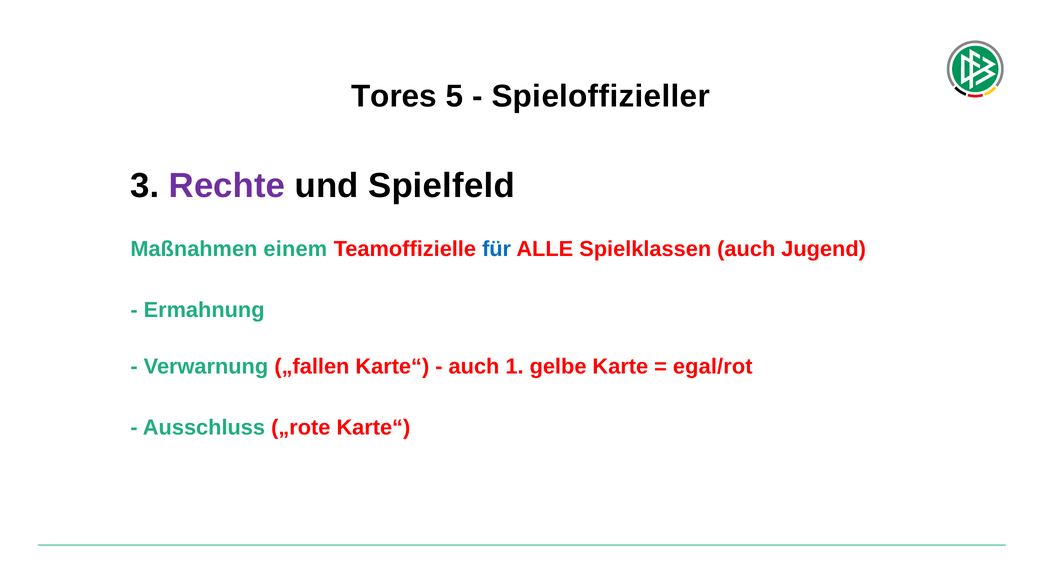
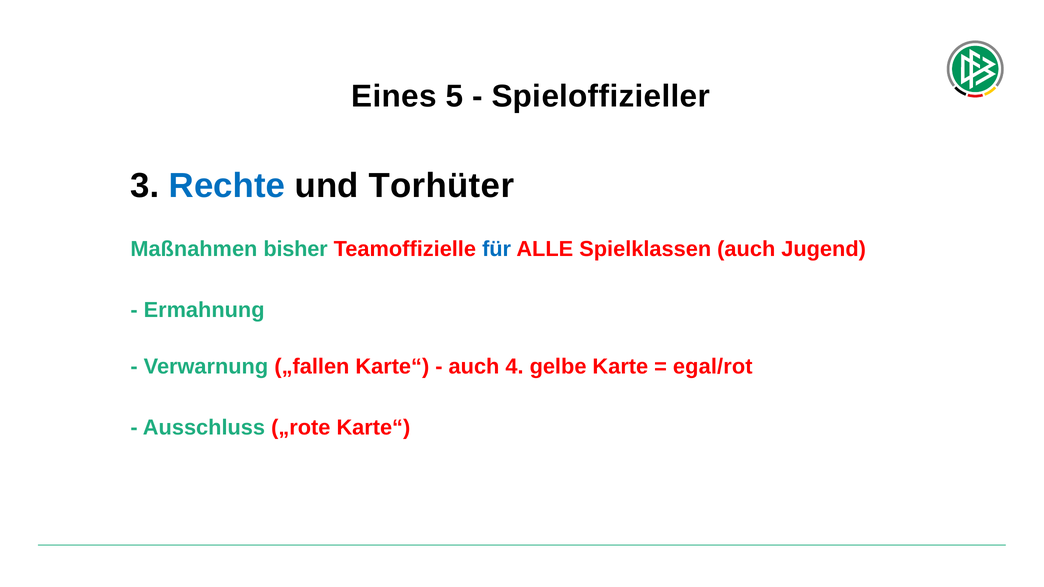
Tores: Tores -> Eines (394, 96)
Rechte colour: purple -> blue (227, 186)
Spielfeld: Spielfeld -> Torhüter (441, 186)
einem: einem -> bisher (296, 249)
1: 1 -> 4 (515, 367)
